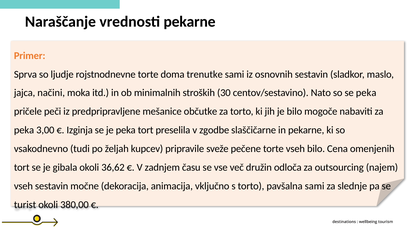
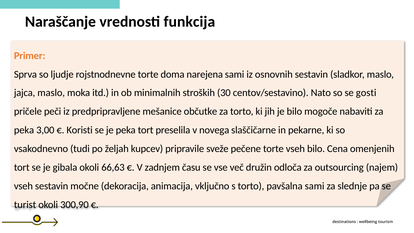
vrednosti pekarne: pekarne -> funkcija (189, 22)
trenutke: trenutke -> narejena (205, 74)
jajca načini: načini -> maslo (51, 93)
se peka: peka -> gosti (366, 93)
Izginja: Izginja -> Koristi (80, 130)
zgodbe: zgodbe -> novega (214, 130)
36,62: 36,62 -> 66,63 (113, 167)
380,00: 380,00 -> 300,90 (74, 205)
